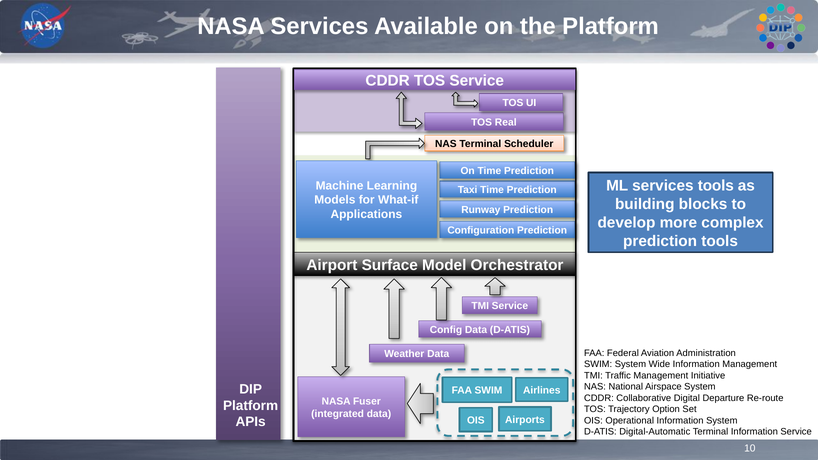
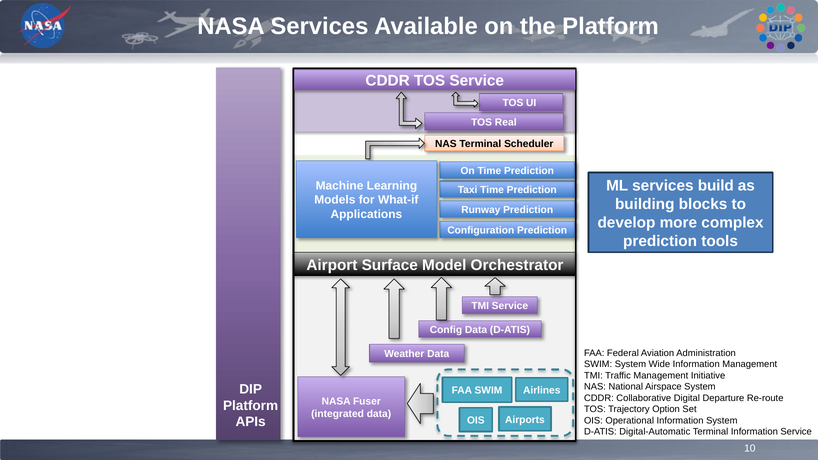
services tools: tools -> build (716, 186)
